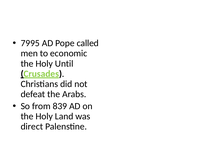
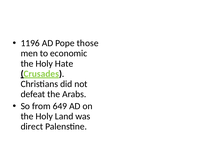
7995: 7995 -> 1196 (30, 43)
called: called -> those (88, 43)
Until: Until -> Hate (64, 64)
839: 839 -> 649 (60, 106)
